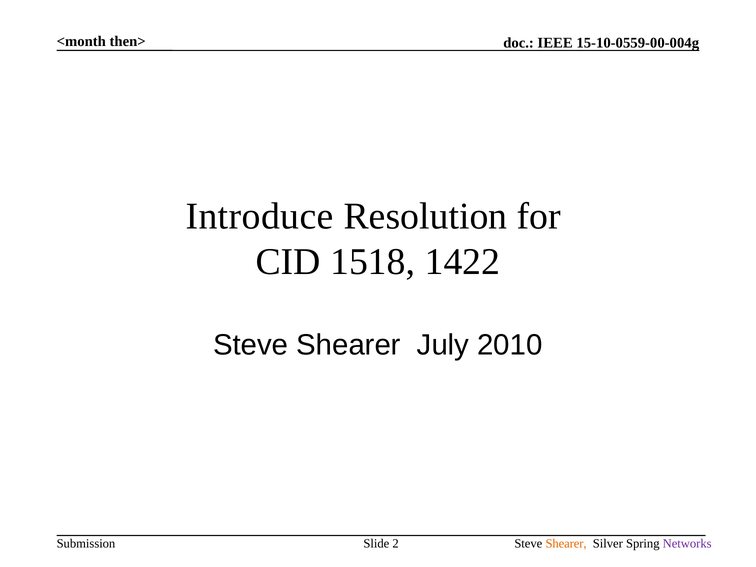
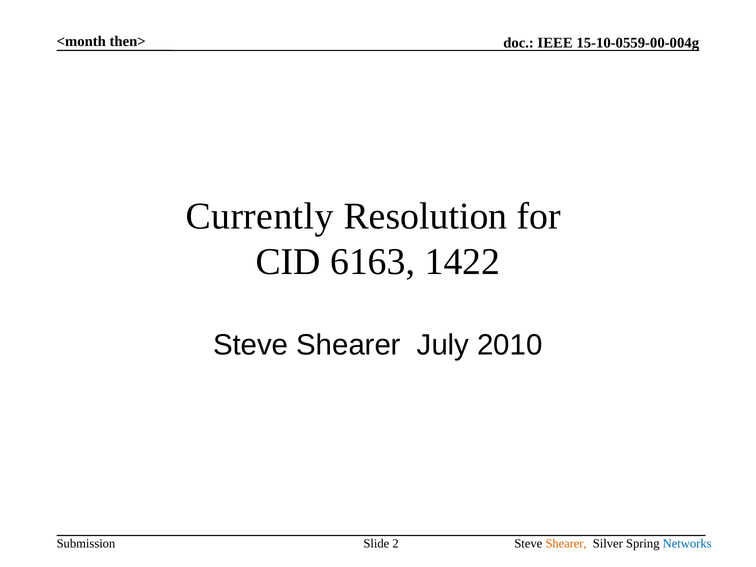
Introduce: Introduce -> Currently (260, 216)
1518: 1518 -> 6163 (373, 262)
Networks colour: purple -> blue (687, 544)
